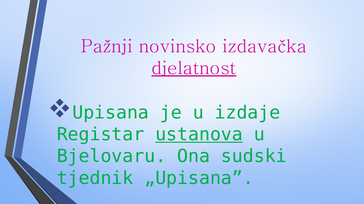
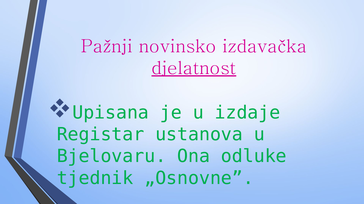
ustanova underline: present -> none (199, 135)
sudski: sudski -> odluke (254, 157)
„Upisana: „Upisana -> „Osnovne (199, 179)
